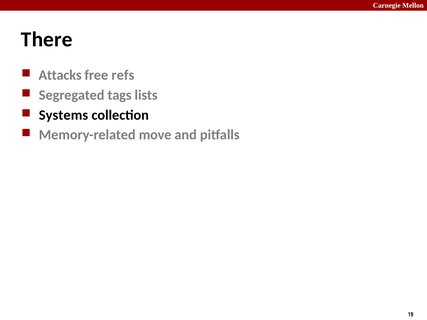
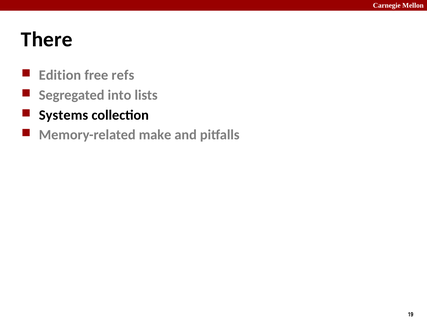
Attacks: Attacks -> Edition (60, 75)
tags: tags -> into (119, 95)
move: move -> make (155, 135)
